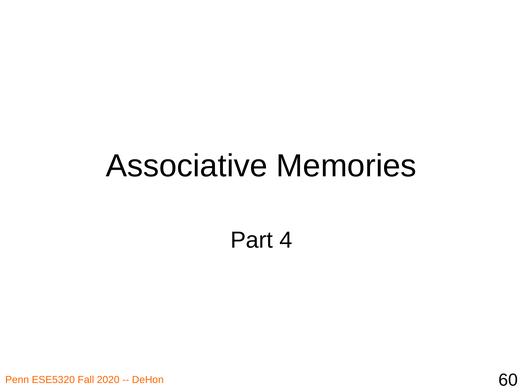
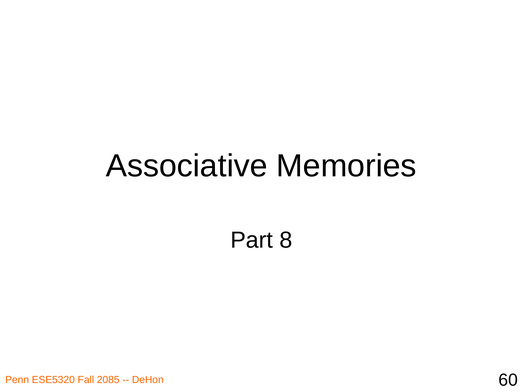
4: 4 -> 8 (286, 240)
2020: 2020 -> 2085 (108, 380)
